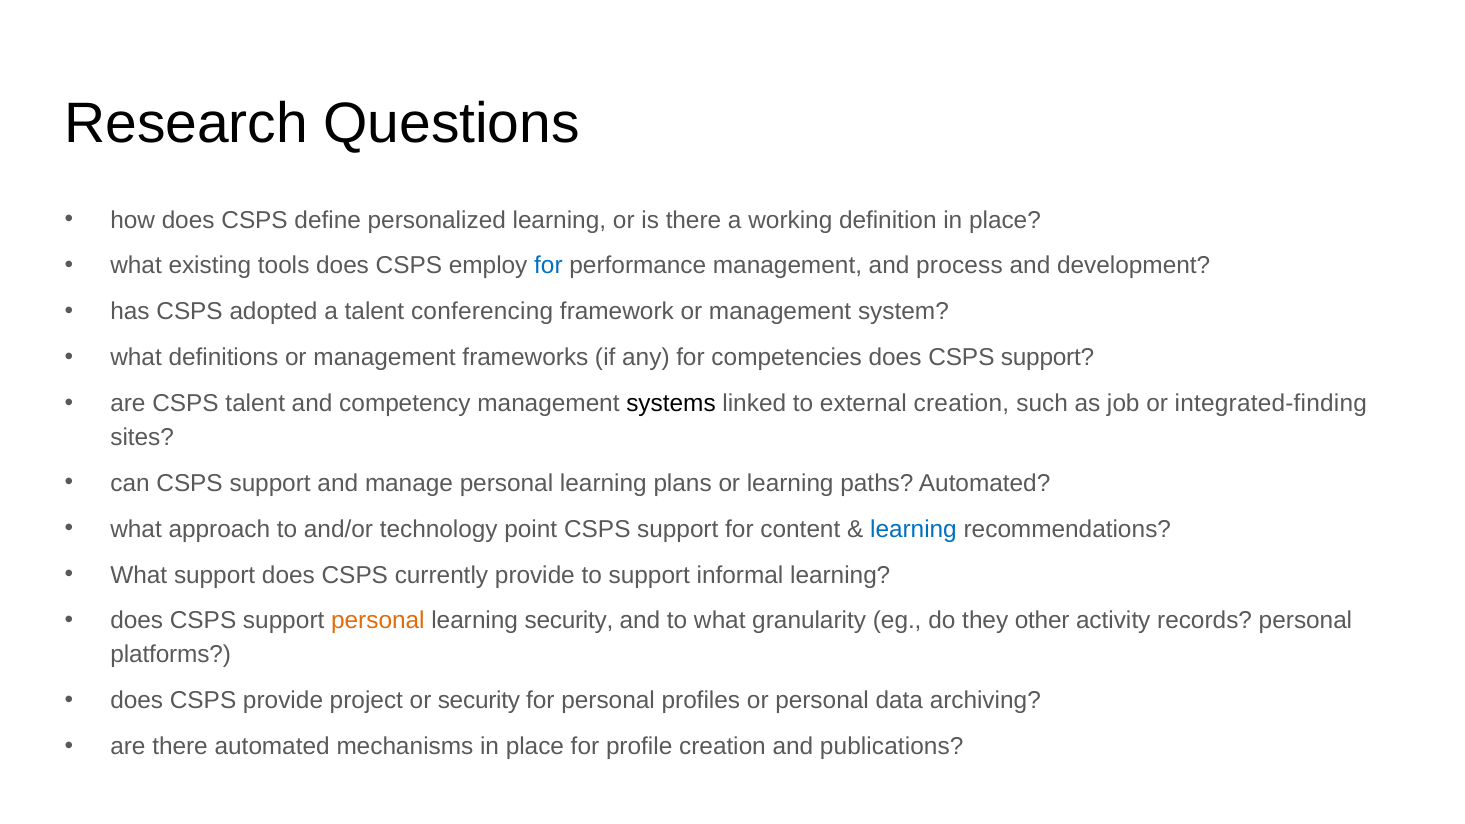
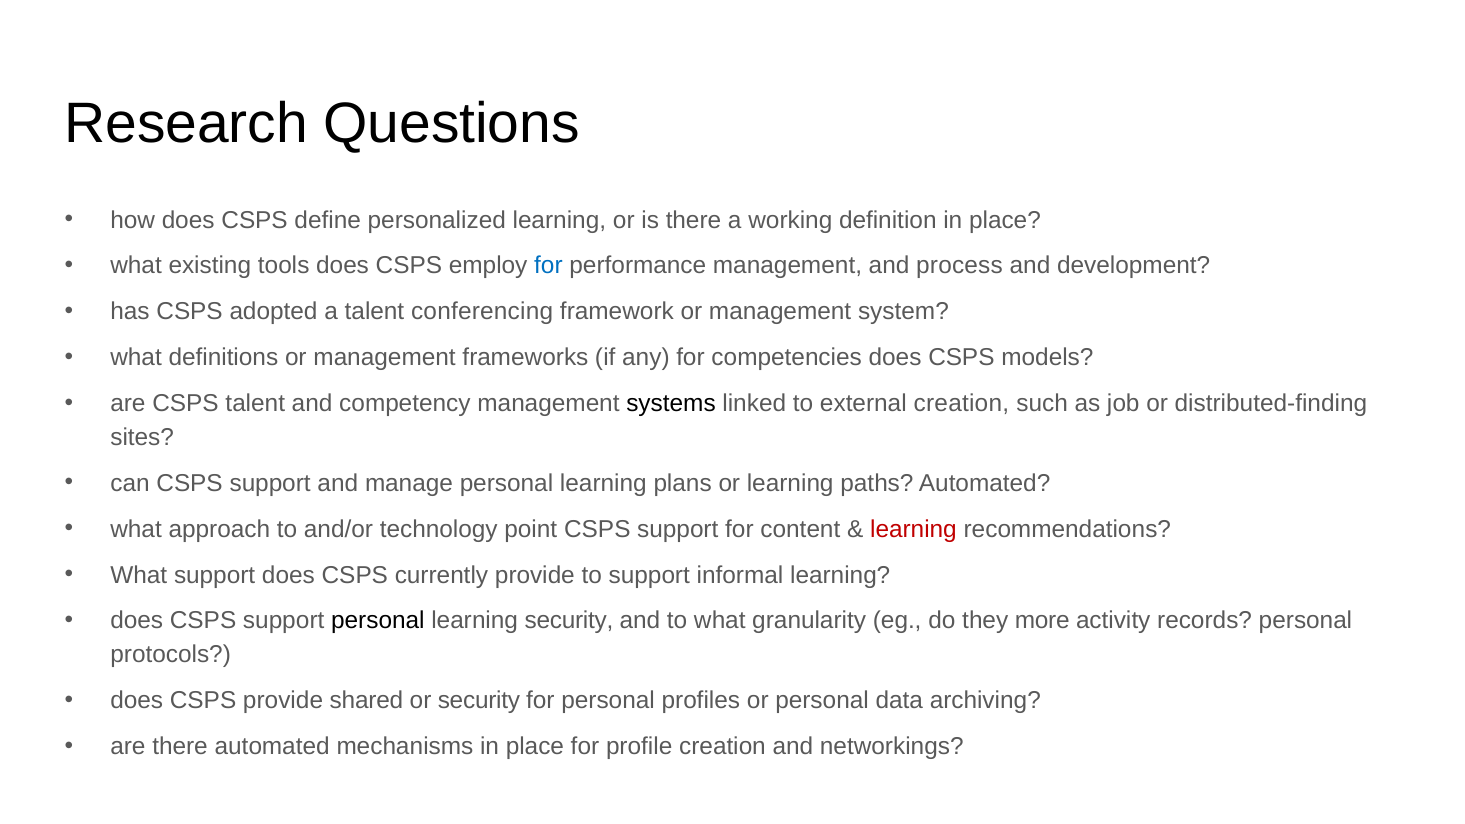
competencies does CSPS support: support -> models (1047, 358)
integrated-finding: integrated-finding -> distributed-finding (1271, 404)
learning colour: blue -> red (913, 529)
personal colour: orange -> black (378, 621)
other: other -> more (1042, 621)
platforms: platforms -> protocols (171, 655)
project: project -> shared (366, 701)
publications: publications -> networkings (892, 746)
